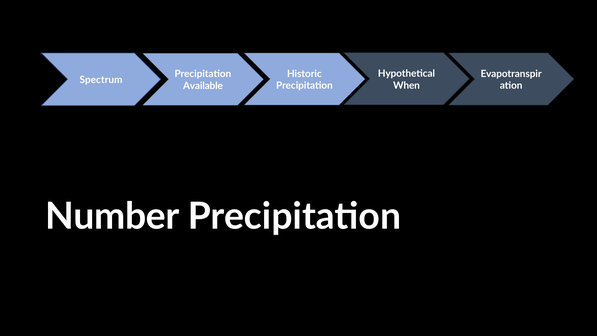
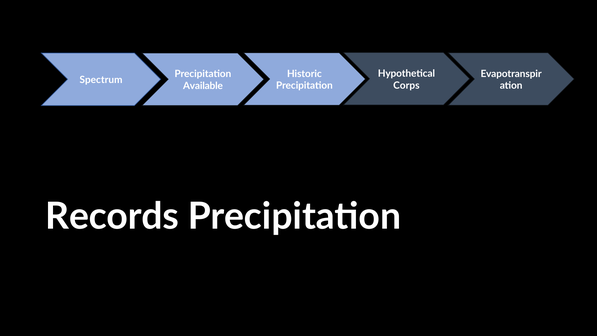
When: When -> Corps (406, 85)
Number: Number -> Records (112, 216)
